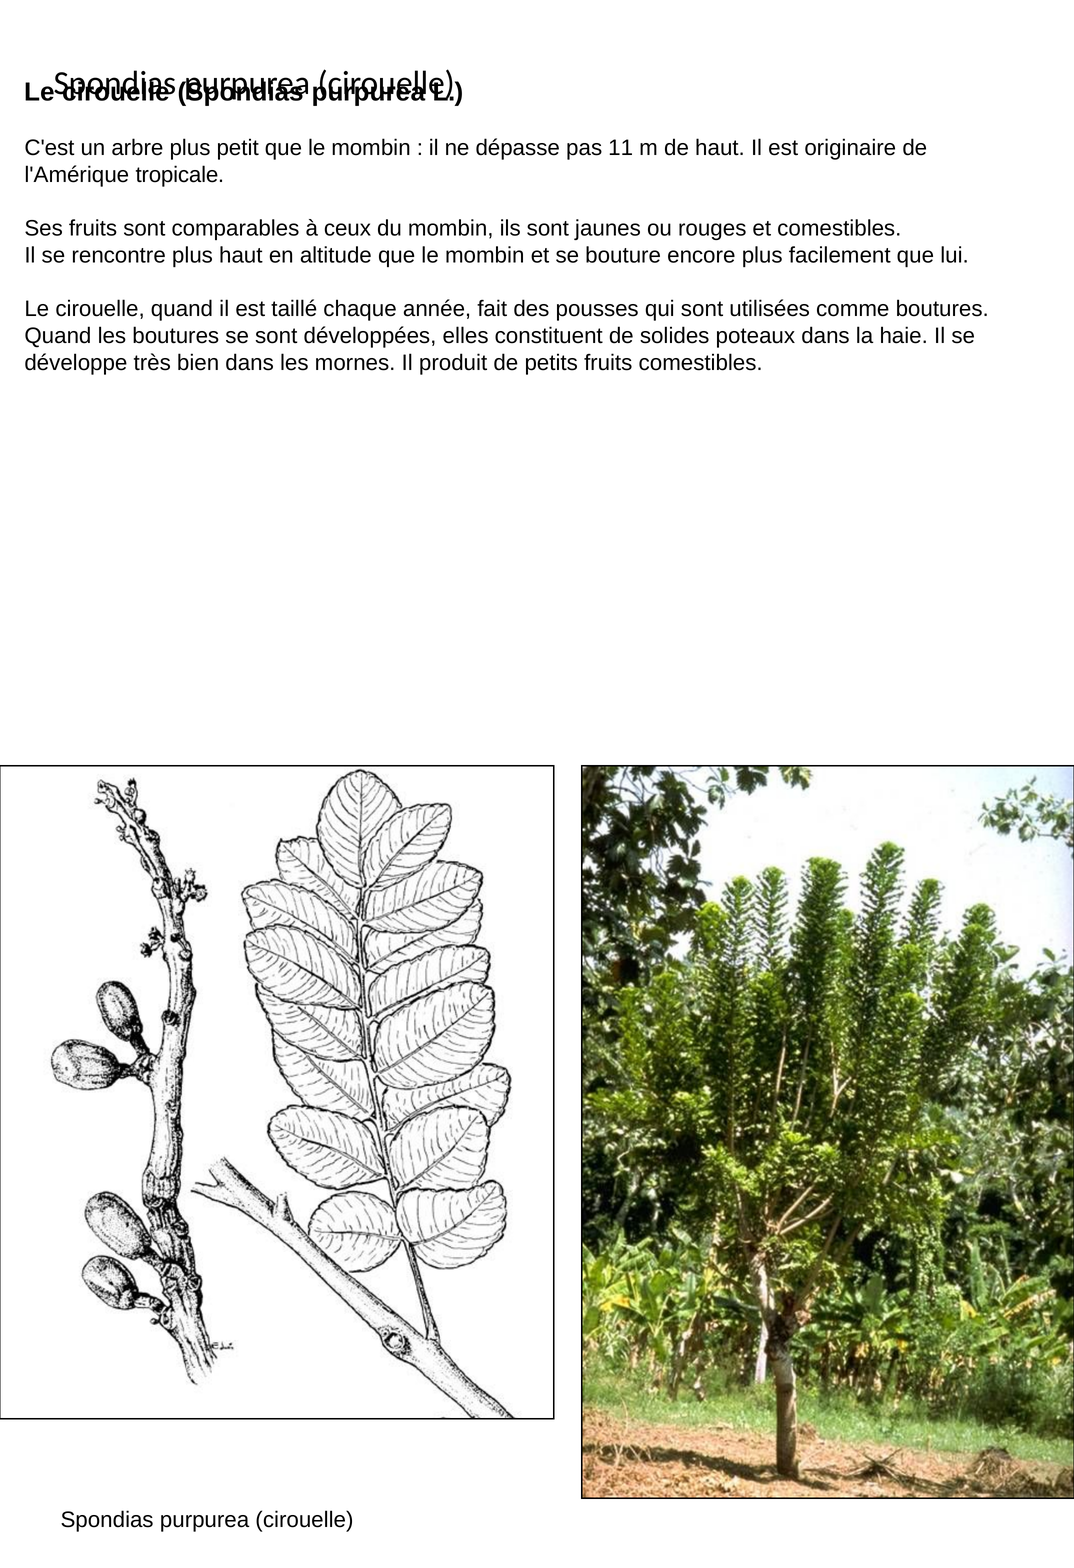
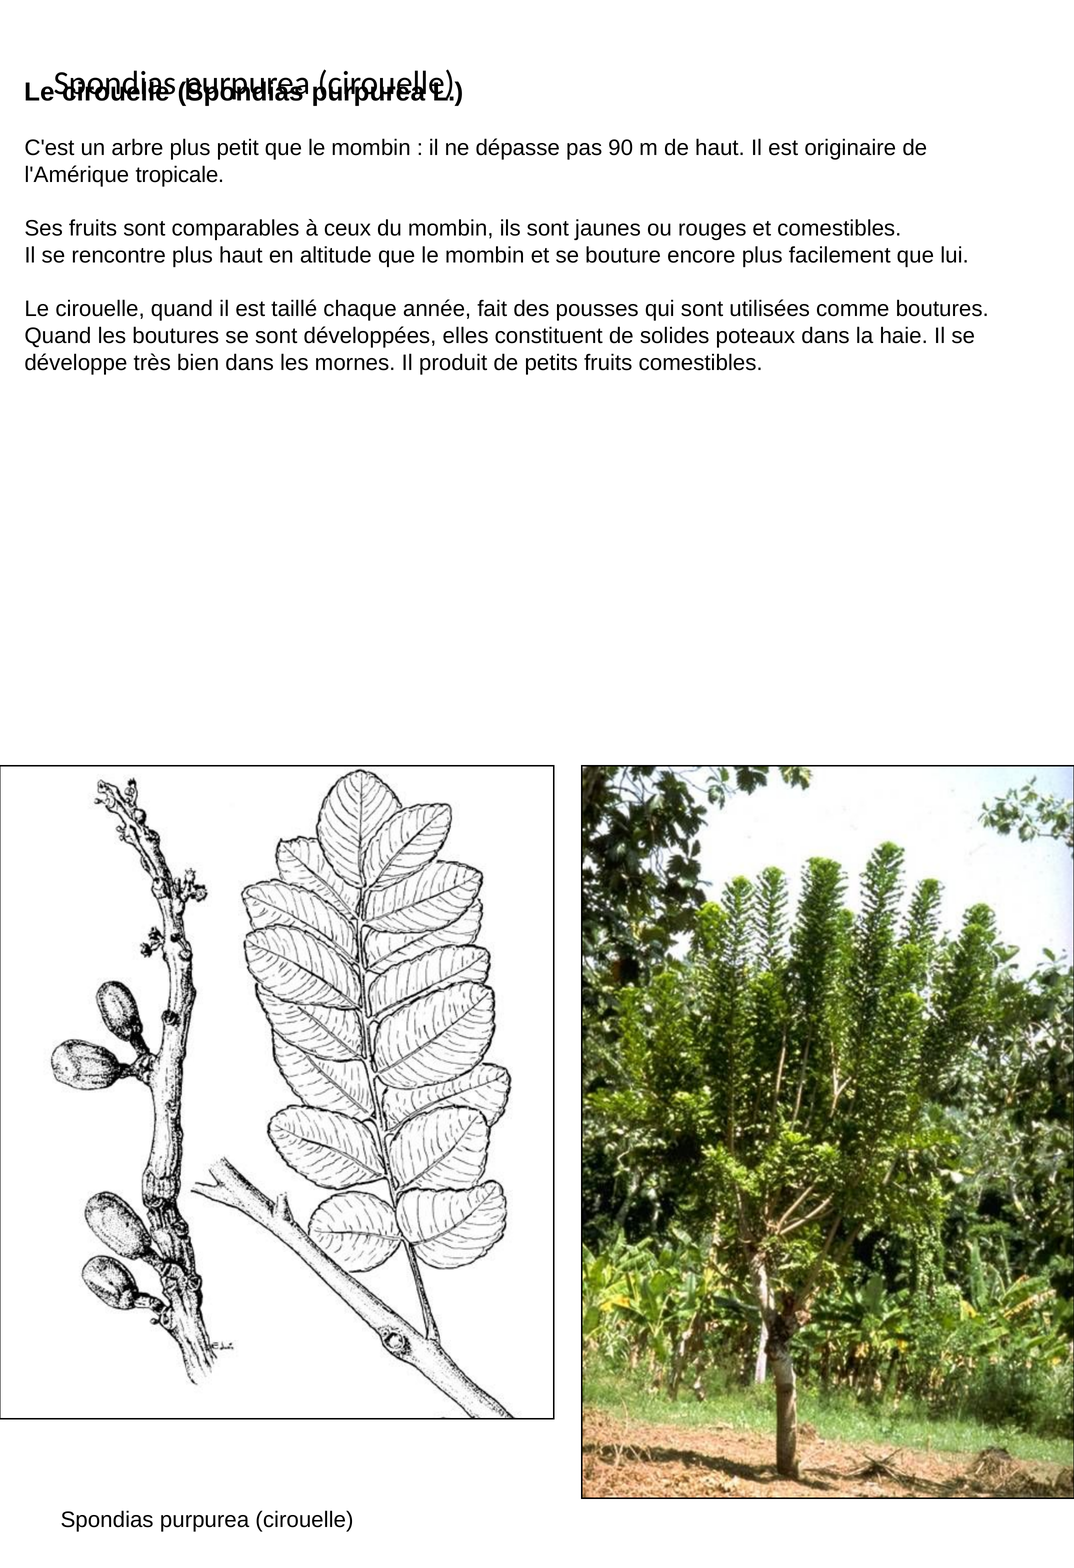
11: 11 -> 90 (621, 148)
